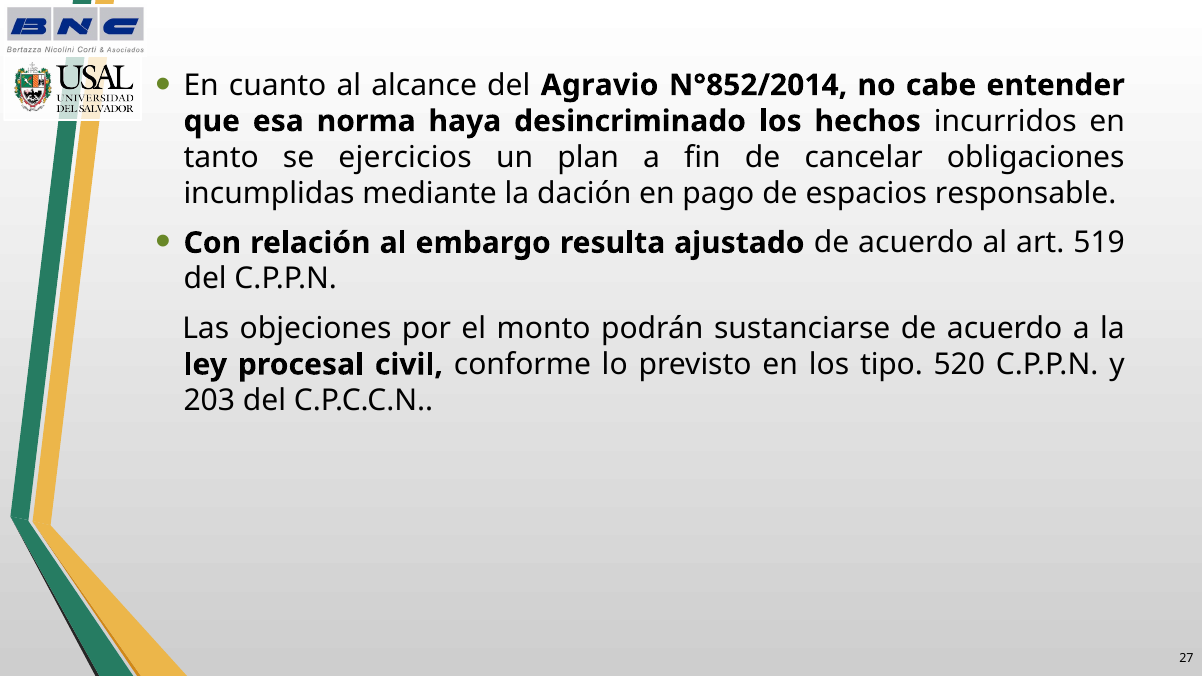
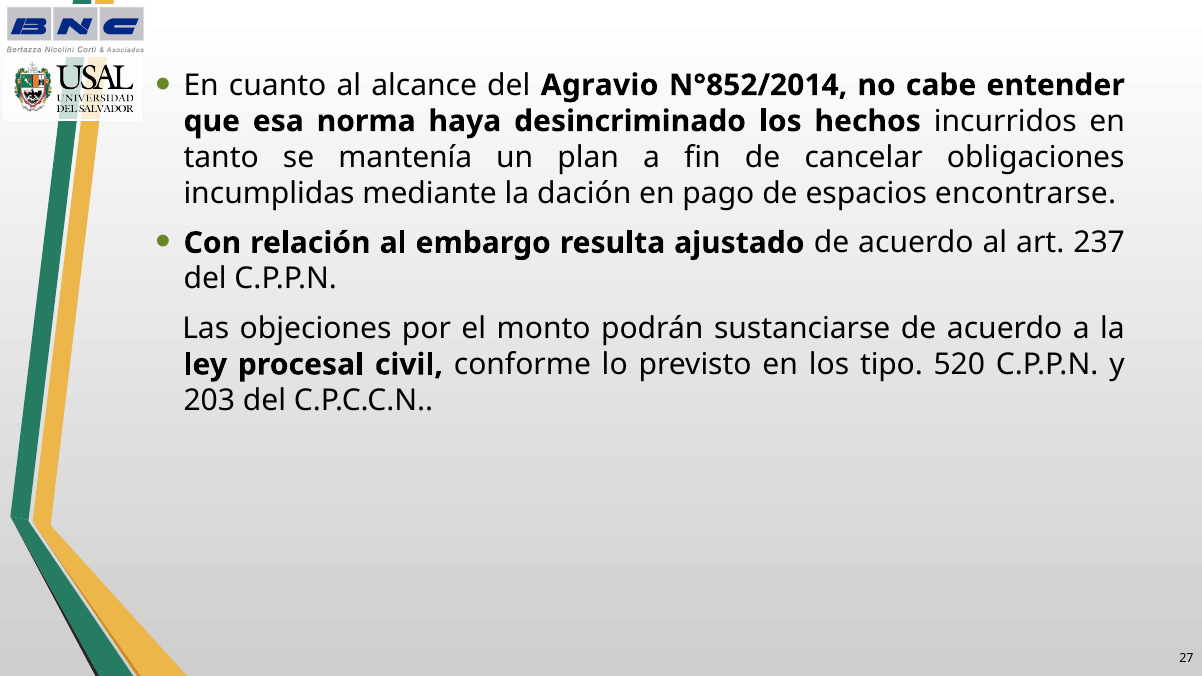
ejercicios: ejercicios -> mantenía (405, 157)
responsable: responsable -> encontrarse (1026, 193)
519: 519 -> 237 (1099, 243)
